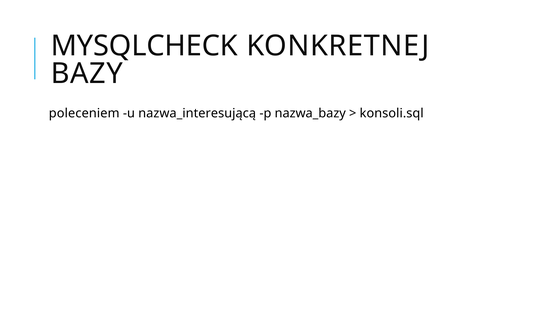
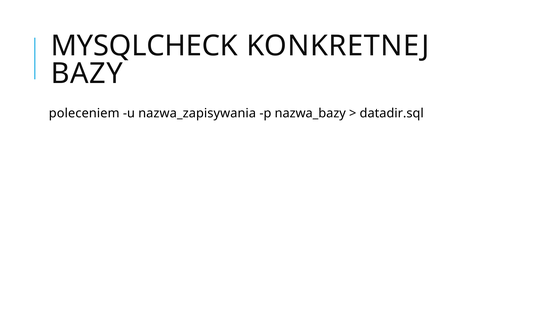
nazwa_interesującą: nazwa_interesującą -> nazwa_zapisywania (197, 113)
konsoli.sql: konsoli.sql -> datadir.sql (392, 113)
